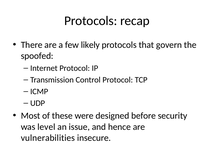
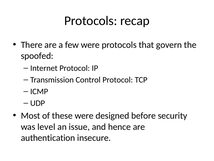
few likely: likely -> were (90, 45)
vulnerabilities: vulnerabilities -> authentication (48, 137)
